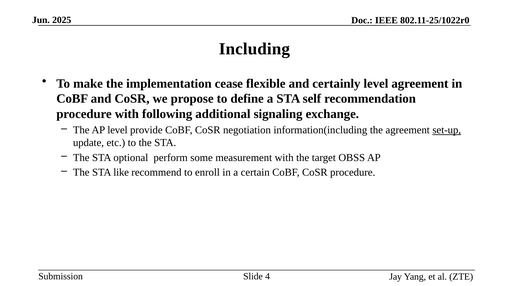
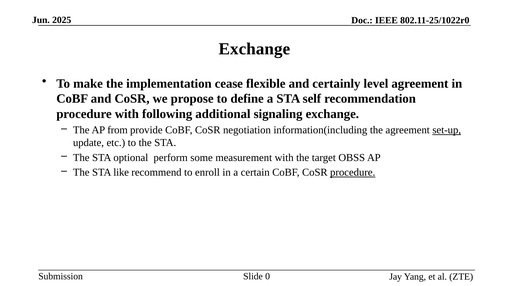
Including: Including -> Exchange (254, 49)
AP level: level -> from (118, 130)
procedure underline: none -> present (353, 173)
4: 4 -> 0 (268, 277)
